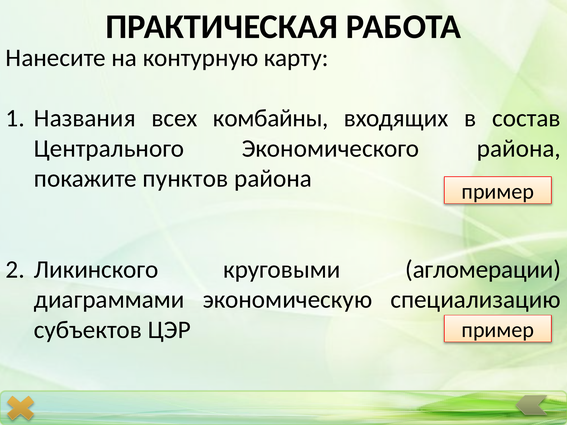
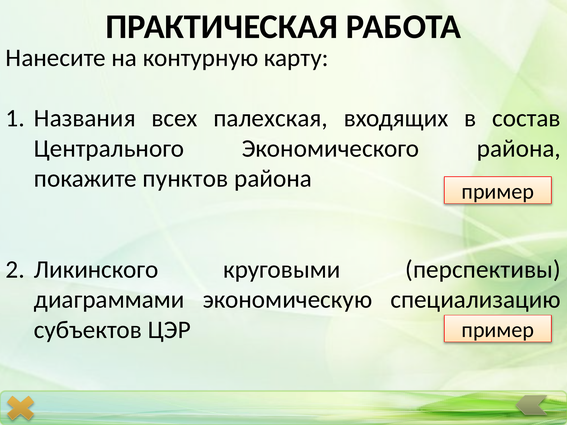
комбайны: комбайны -> палехская (271, 118)
агломерации: агломерации -> перспективы (483, 270)
